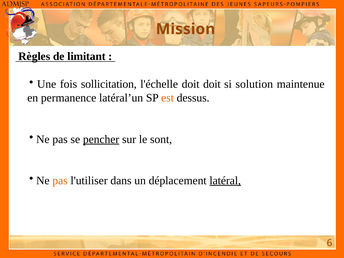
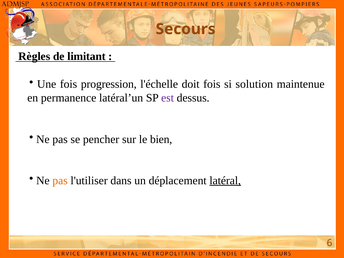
Mission: Mission -> Secours (186, 29)
sollicitation: sollicitation -> progression (109, 84)
doit doit: doit -> fois (212, 84)
est colour: orange -> purple (168, 98)
pencher underline: present -> none (101, 139)
sont: sont -> bien (161, 139)
